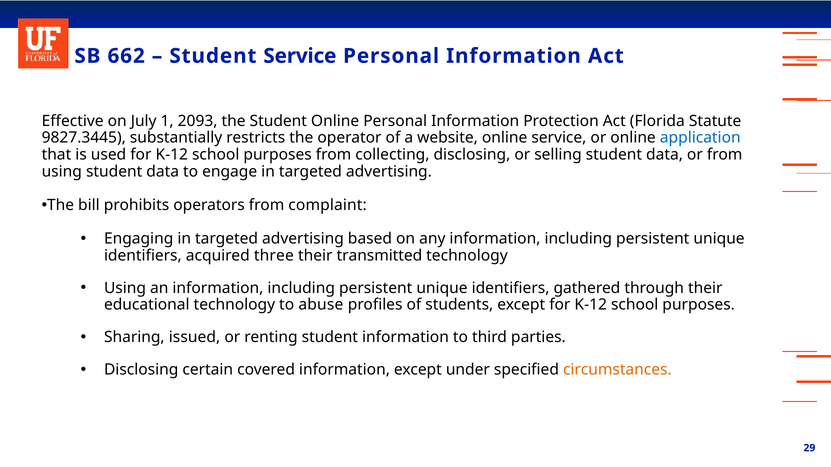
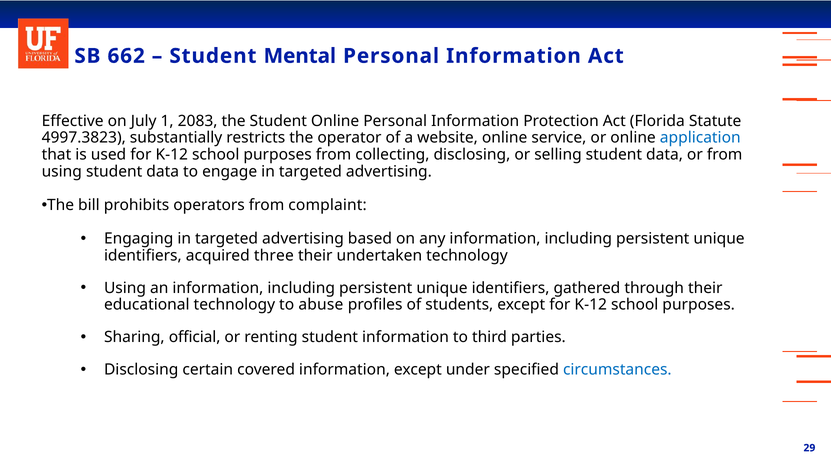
Student Service: Service -> Mental (300, 56)
2093: 2093 -> 2083 (198, 121)
9827.3445: 9827.3445 -> 4997.3823 (84, 138)
transmitted: transmitted -> undertaken (379, 256)
issued: issued -> official (195, 337)
circumstances colour: orange -> blue (617, 370)
